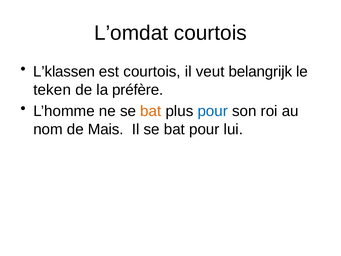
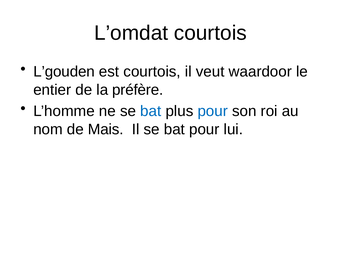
L’klassen: L’klassen -> L’gouden (64, 72)
belangrijk: belangrijk -> waardoor (260, 72)
teken: teken -> entier (52, 90)
bat colour: orange -> blue (151, 111)
